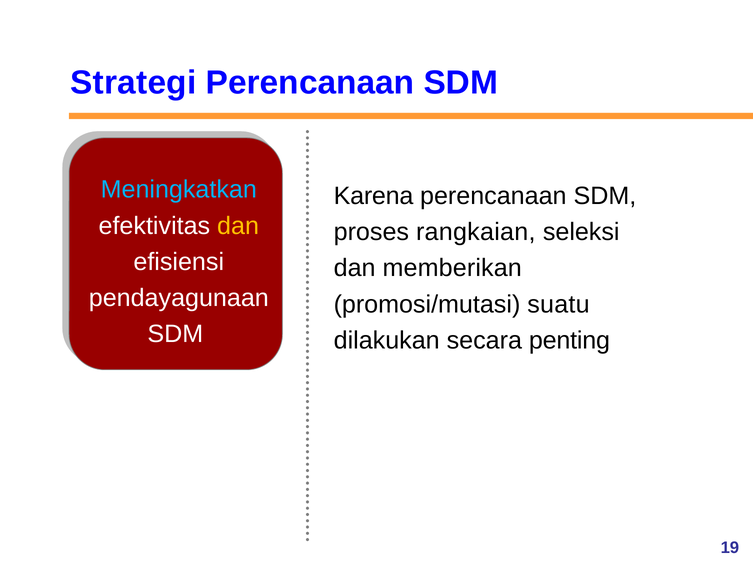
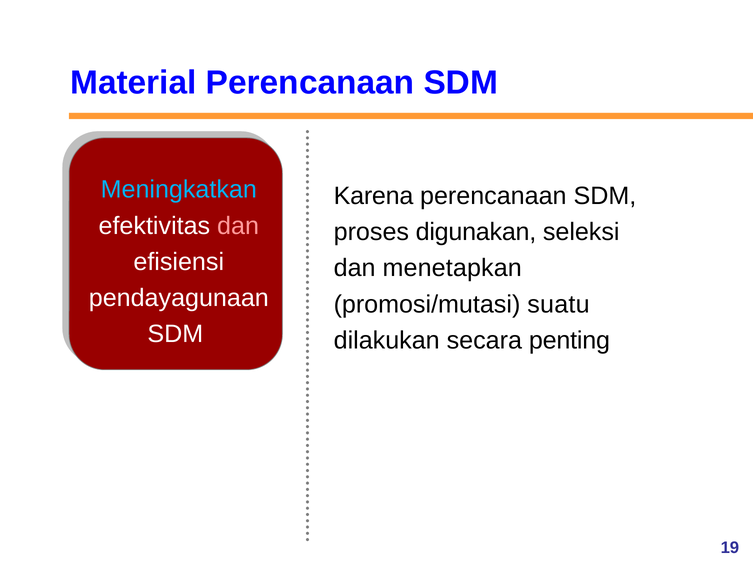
Strategi: Strategi -> Material (133, 83)
dan colour: yellow -> pink (238, 226)
rangkaian: rangkaian -> digunakan (476, 232)
memberikan: memberikan -> menetapkan (452, 269)
